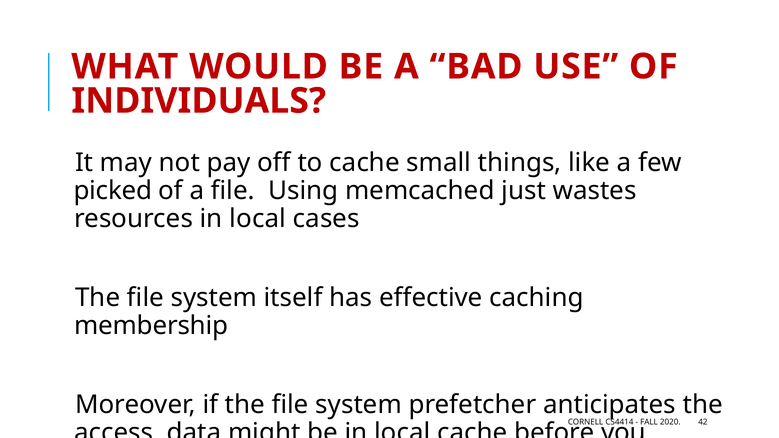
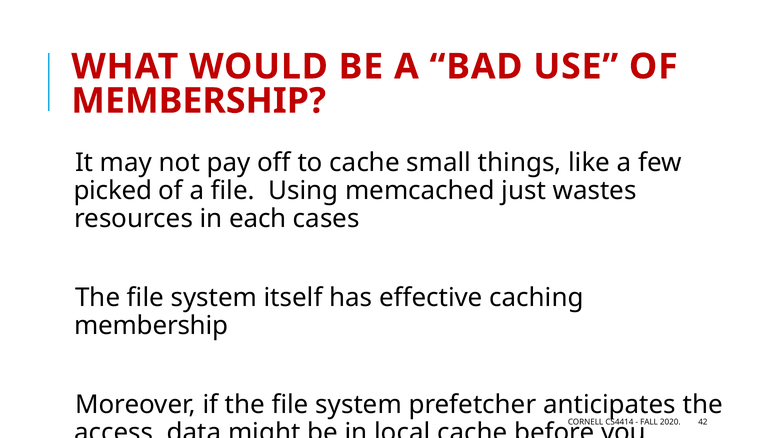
INDIVIDUALS: INDIVIDUALS -> MEMBERSHIP (199, 101)
resources in local: local -> each (258, 219)
